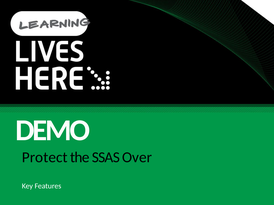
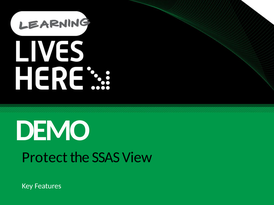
Over: Over -> View (137, 158)
